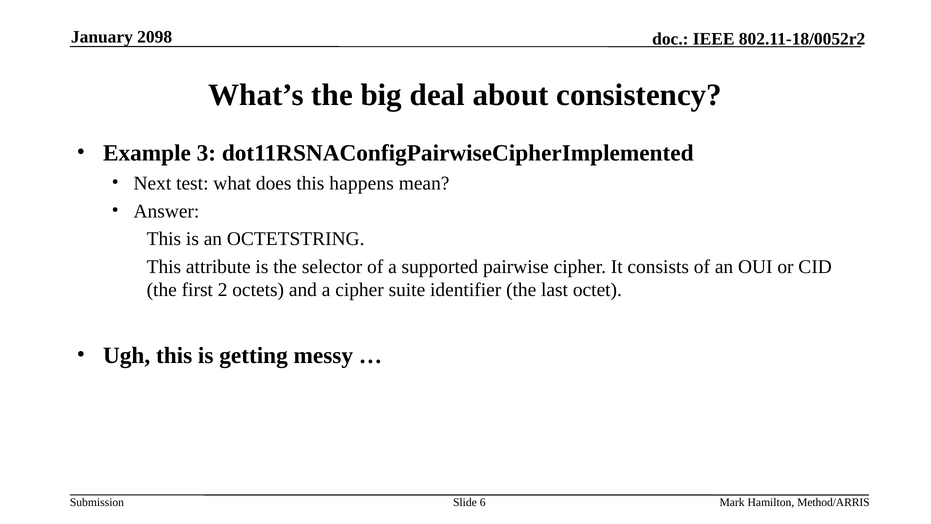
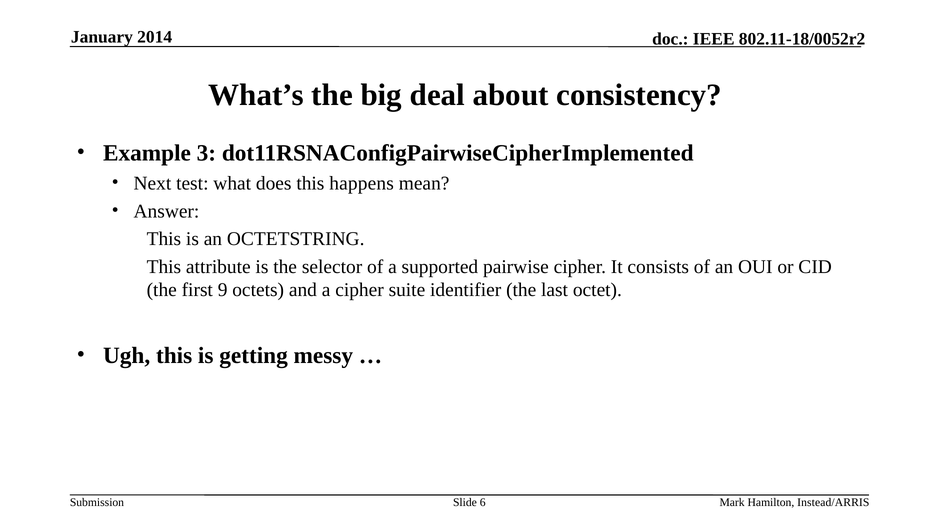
2098: 2098 -> 2014 (155, 37)
2: 2 -> 9 (223, 290)
Method/ARRIS: Method/ARRIS -> Instead/ARRIS (833, 502)
